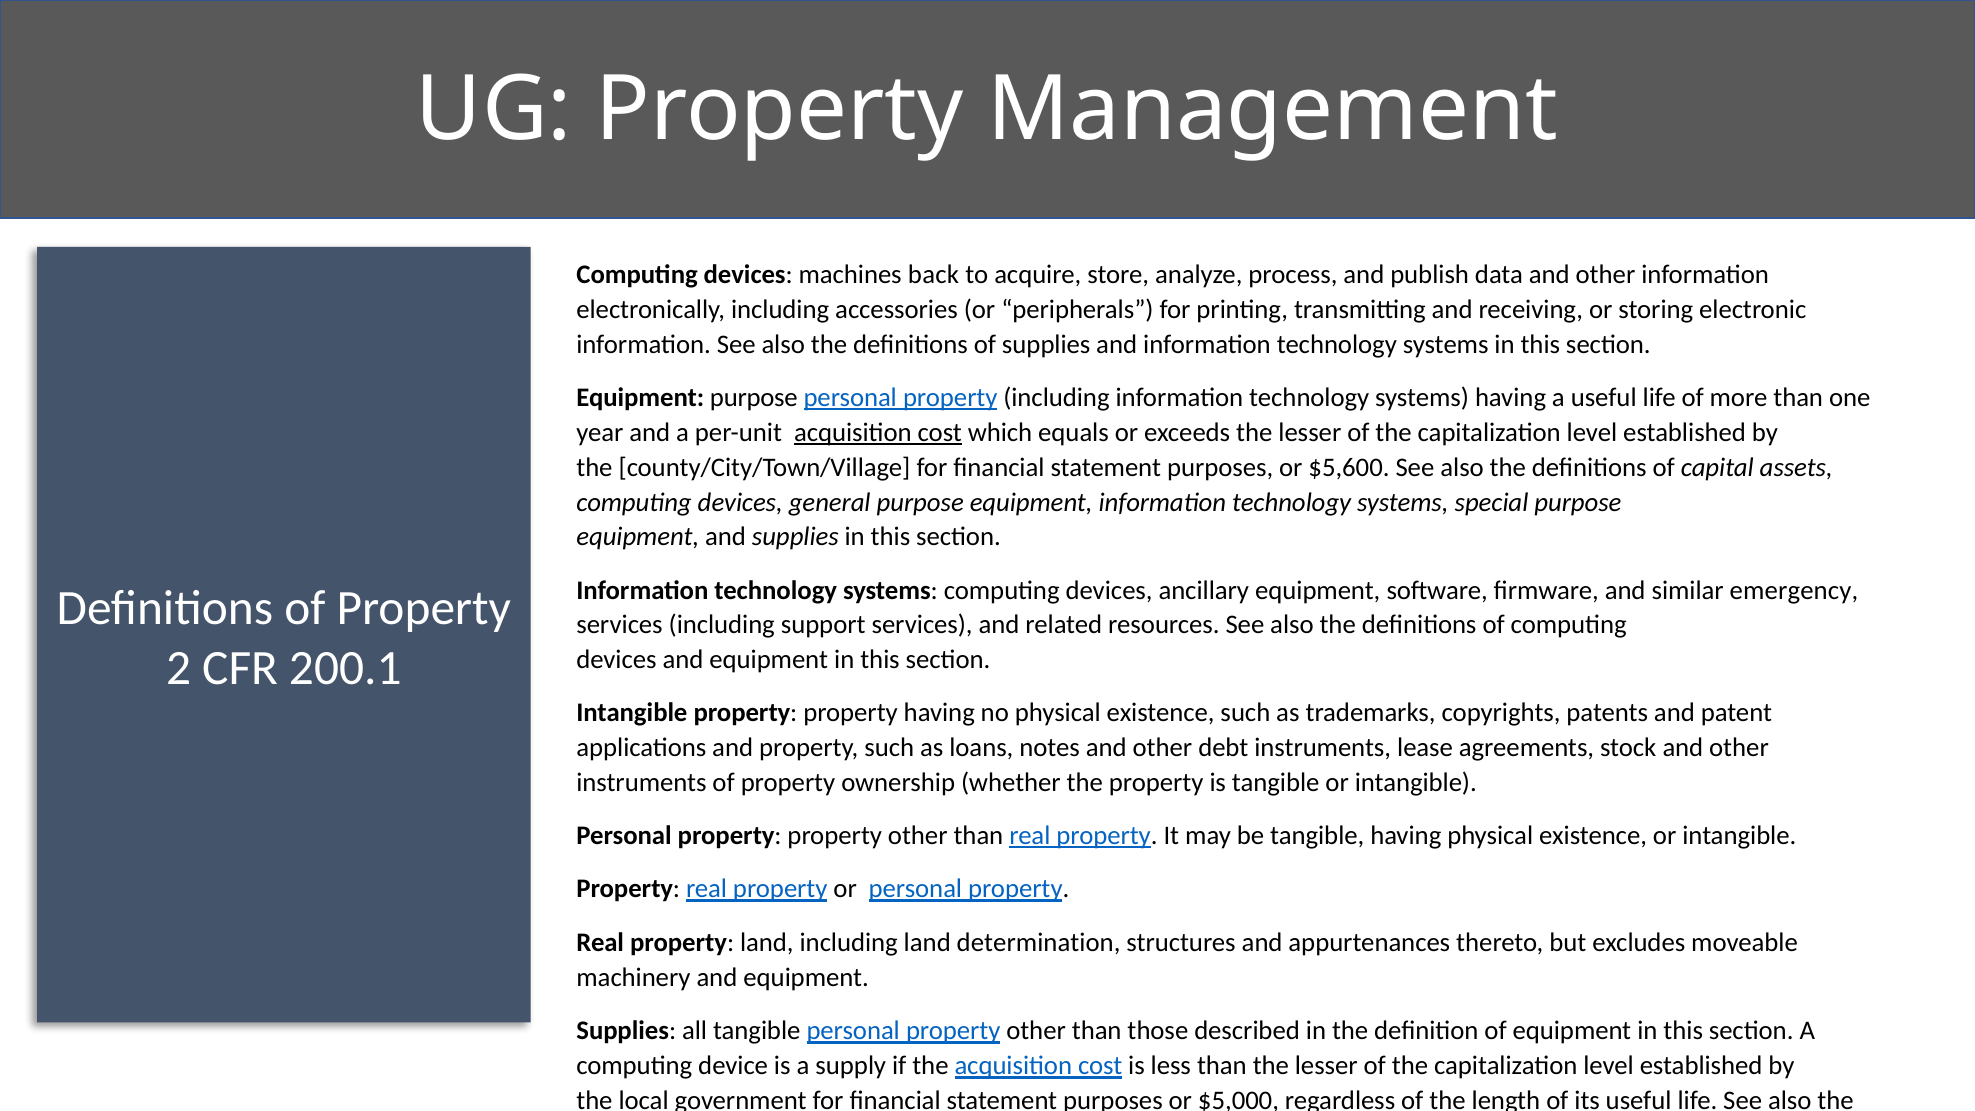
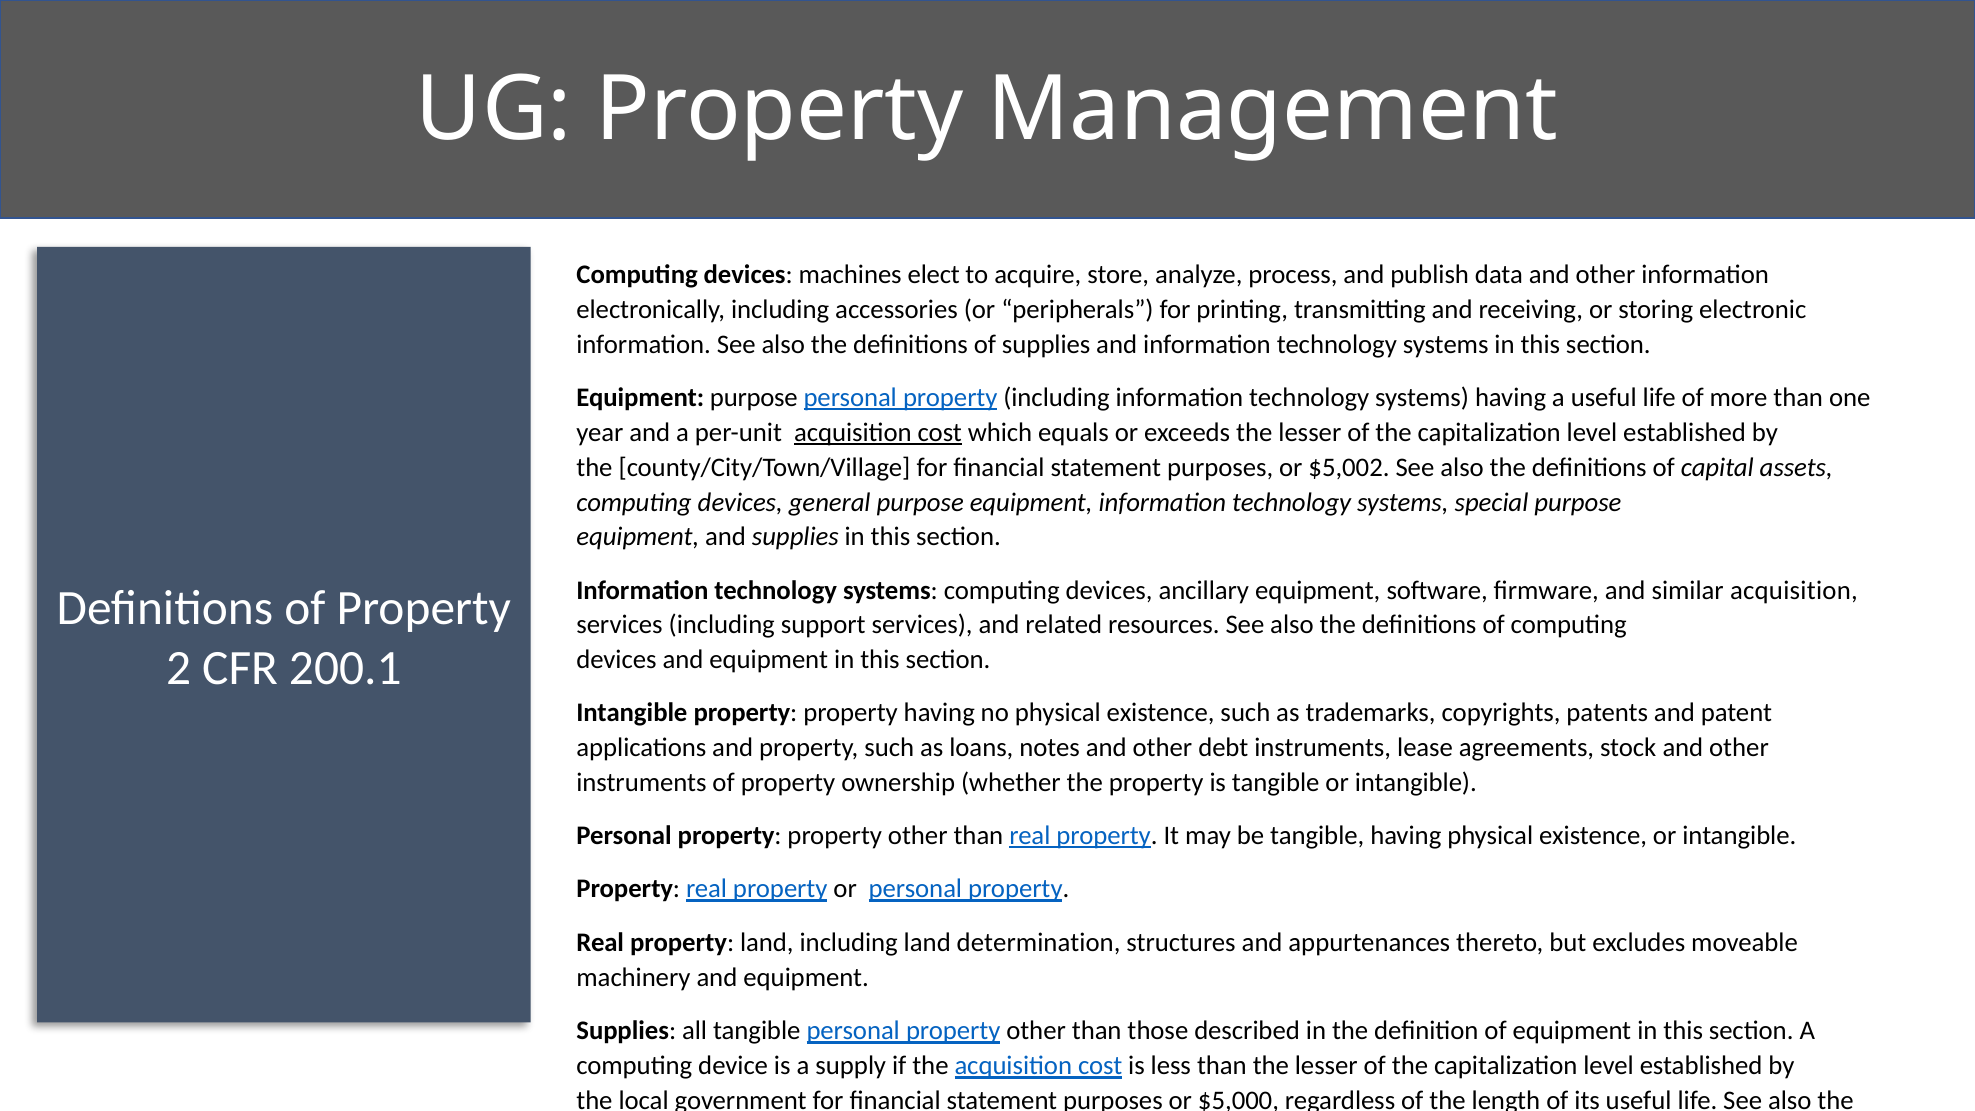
back: back -> elect (934, 275)
$5,600: $5,600 -> $5,002 (1349, 468)
similar emergency: emergency -> acquisition (1794, 590)
